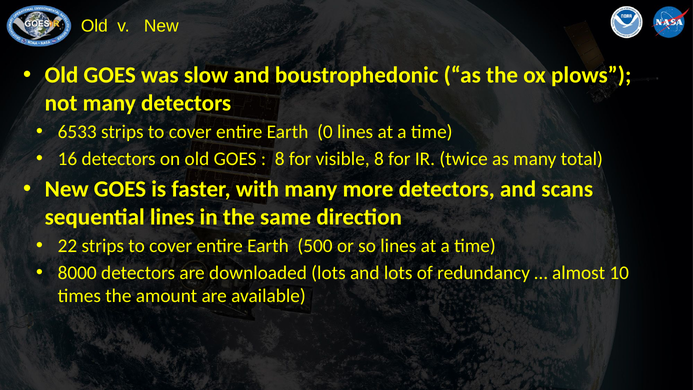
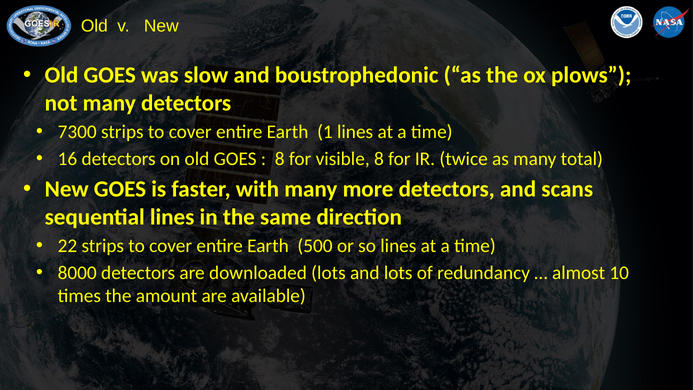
6533: 6533 -> 7300 (77, 132)
0: 0 -> 1 (325, 132)
